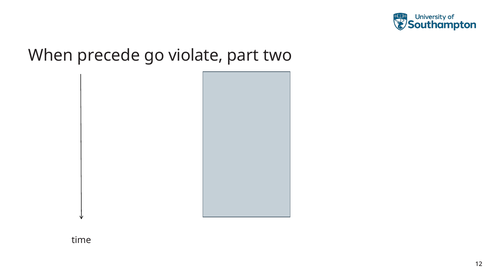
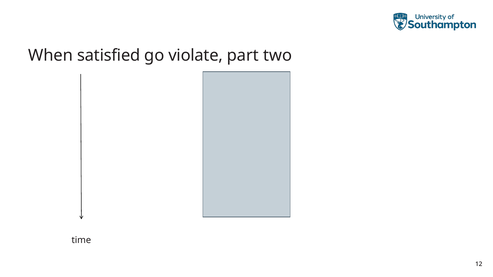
precede: precede -> satisfied (109, 55)
